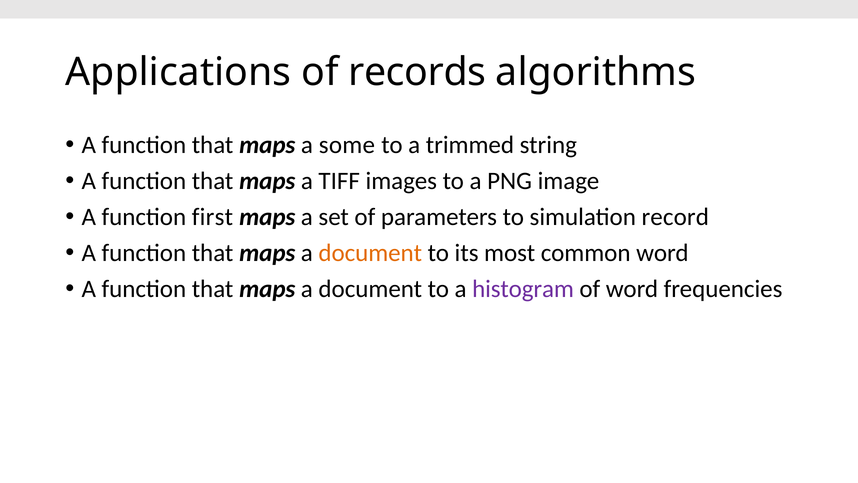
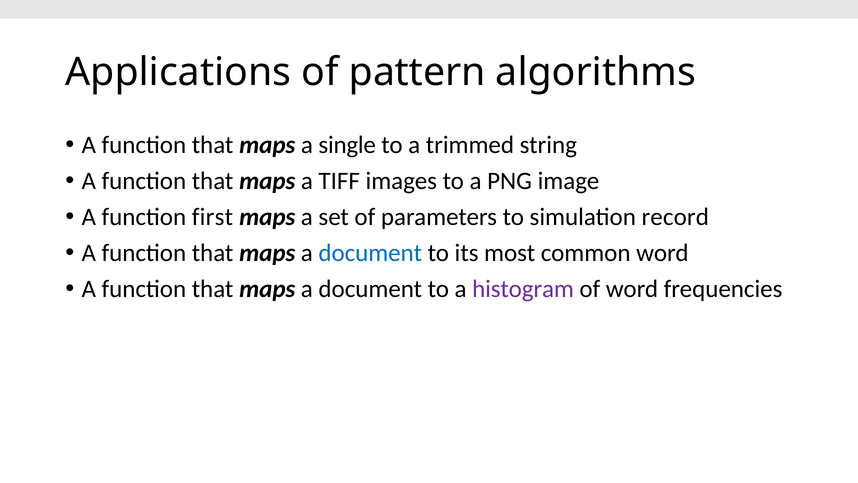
records: records -> pattern (417, 72)
some: some -> single (347, 145)
document colour: orange -> blue (370, 253)
